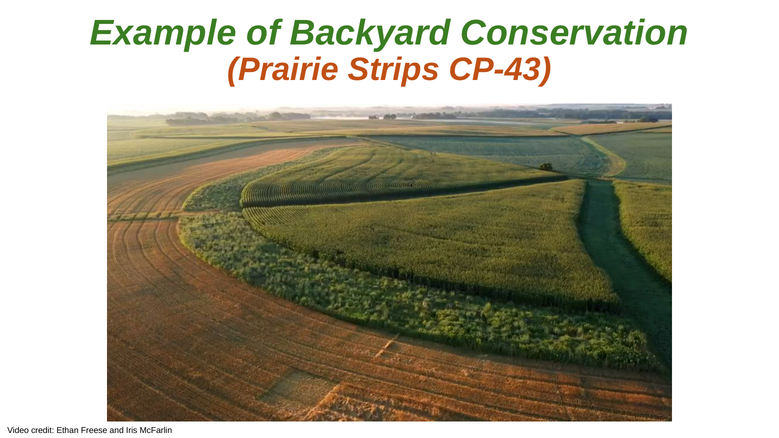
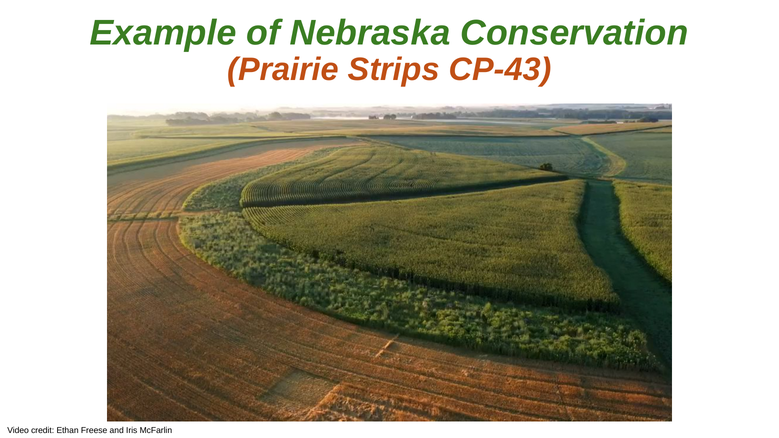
Backyard: Backyard -> Nebraska (370, 33)
